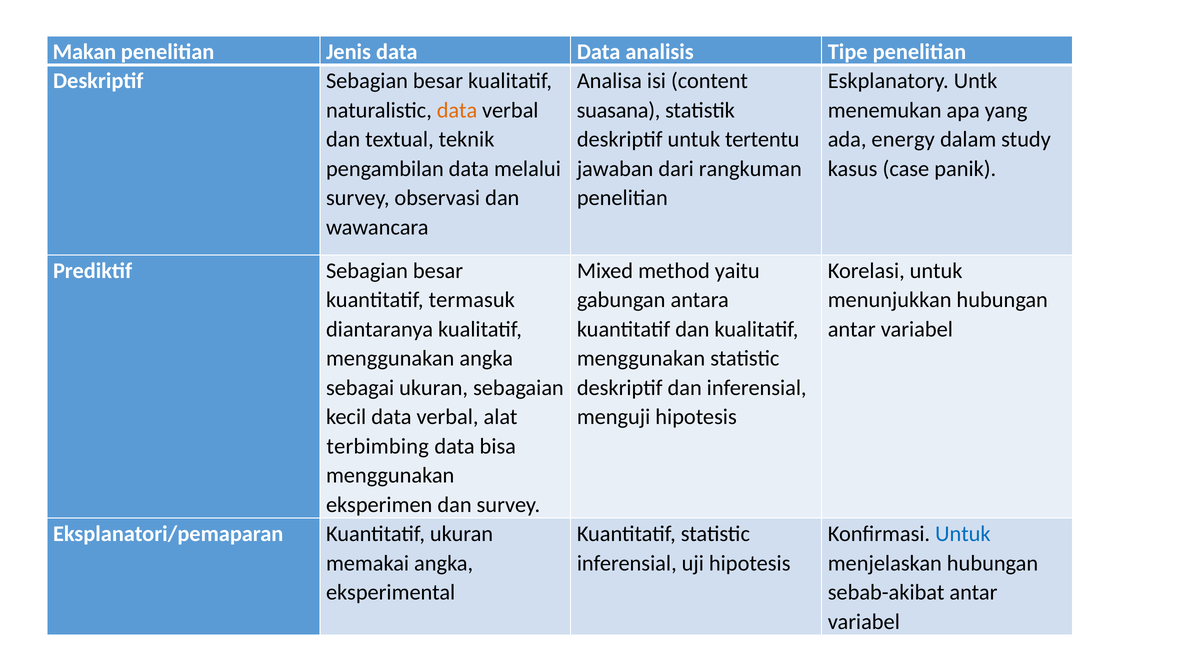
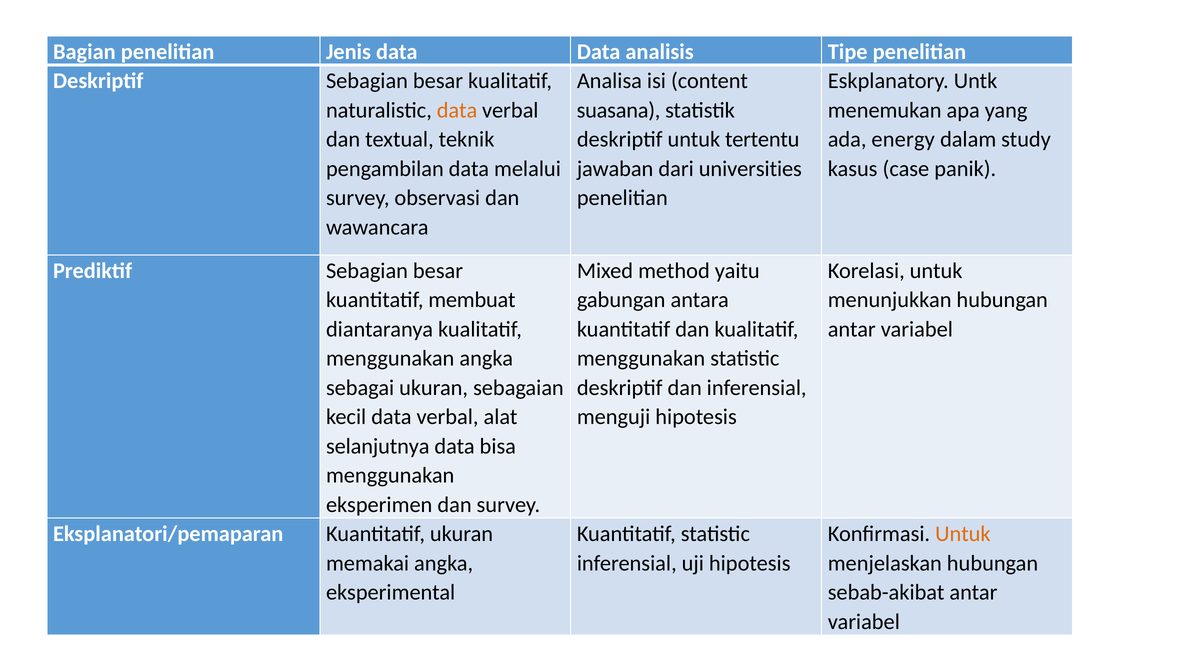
Makan: Makan -> Bagian (84, 52)
rangkuman: rangkuman -> universities (750, 169)
termasuk: termasuk -> membuat (472, 300)
terbimbing: terbimbing -> selanjutnya (378, 446)
Untuk colour: blue -> orange (963, 534)
